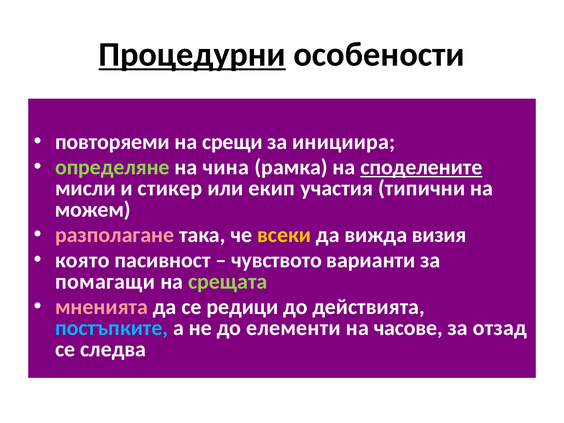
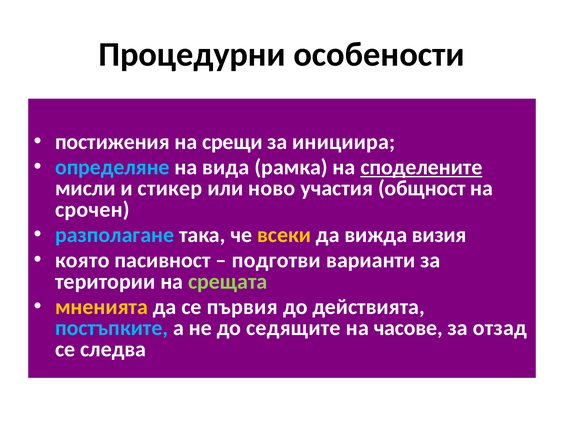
Процедурни underline: present -> none (192, 55)
повторяеми: повторяеми -> постижения (112, 142)
определяне colour: light green -> light blue (112, 167)
чина: чина -> вида (226, 167)
екип: екип -> ново (272, 188)
типични: типични -> общност (422, 188)
можем: можем -> срочен (92, 209)
разполагане colour: pink -> light blue (115, 235)
чувството: чувството -> подготви (276, 260)
помагащи: помагащи -> територии (105, 281)
мненията colour: pink -> yellow (101, 307)
редици: редици -> първия (242, 307)
елементи: елементи -> седящите (293, 328)
